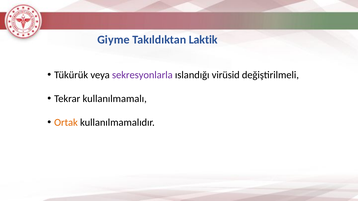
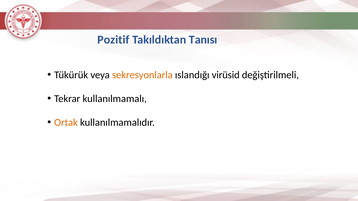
Giyme: Giyme -> Pozitif (113, 40)
Laktik: Laktik -> Tanısı (203, 40)
sekresyonlarla colour: purple -> orange (142, 75)
